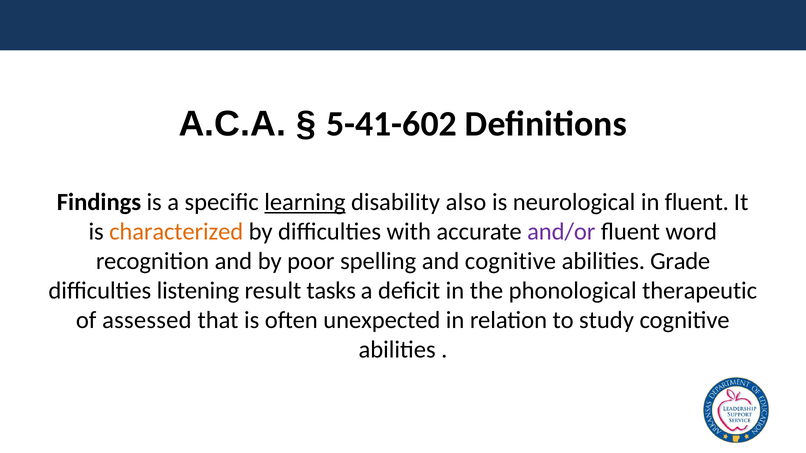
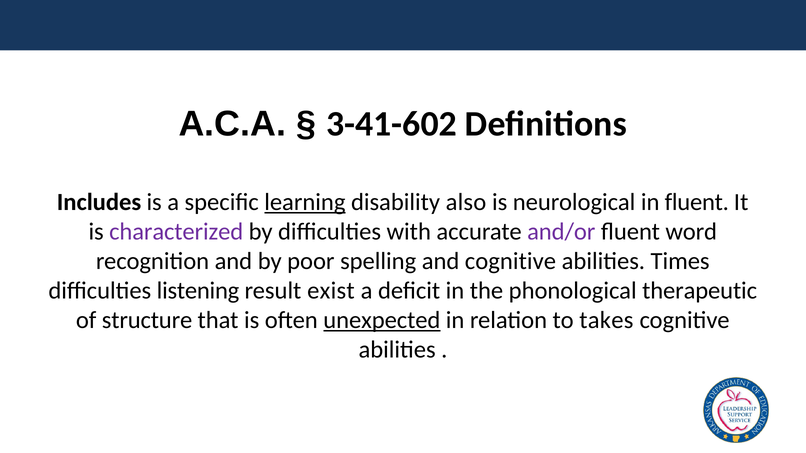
5-41-602: 5-41-602 -> 3-41-602 (391, 124)
Findings: Findings -> Includes (99, 202)
characterized colour: orange -> purple (176, 232)
Grade: Grade -> Times (680, 261)
tasks: tasks -> exist (331, 291)
assessed: assessed -> structure (147, 321)
unexpected underline: none -> present (382, 321)
study: study -> takes (606, 321)
